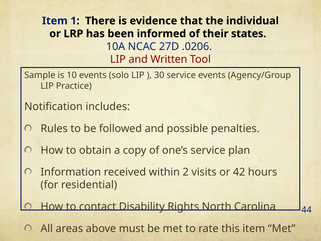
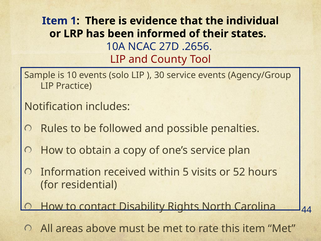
.0206: .0206 -> .2656 (197, 46)
Written: Written -> County (169, 59)
2: 2 -> 5 (186, 172)
42: 42 -> 52 (239, 172)
